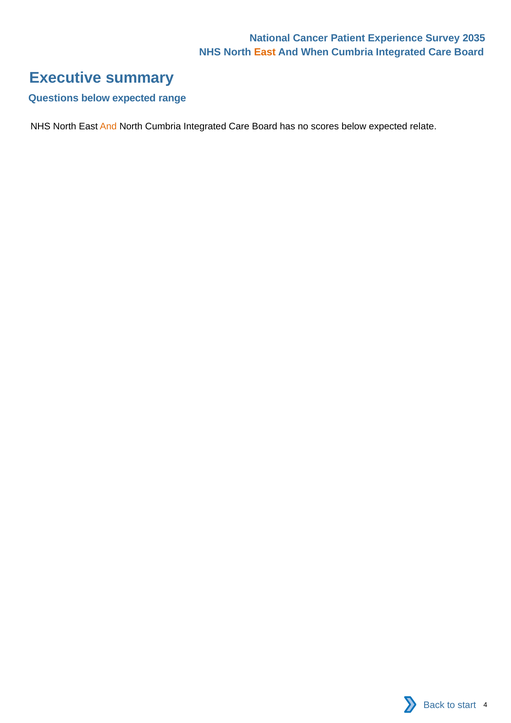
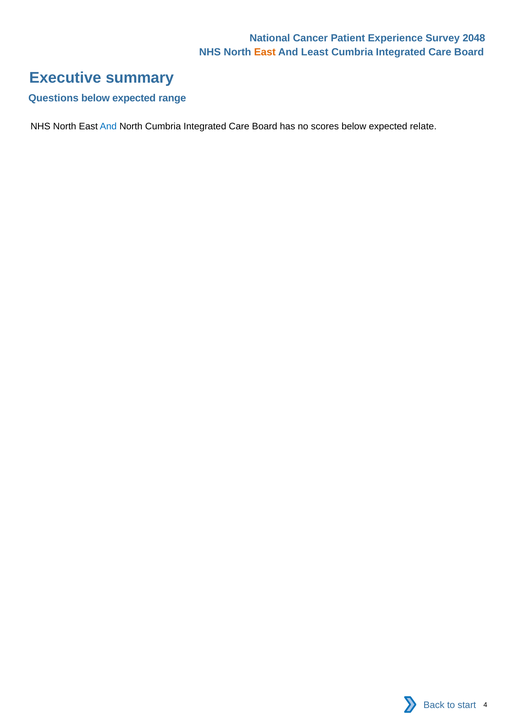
2035: 2035 -> 2048 (474, 38)
When: When -> Least (315, 52)
And colour: orange -> blue (108, 126)
